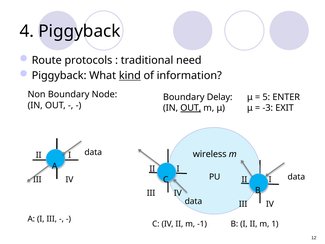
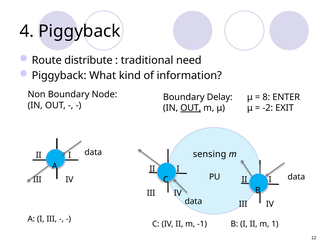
protocols: protocols -> distribute (88, 60)
kind underline: present -> none (130, 76)
5: 5 -> 8 (266, 97)
-3: -3 -> -2 (268, 108)
wireless: wireless -> sensing (210, 154)
